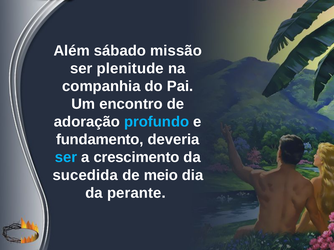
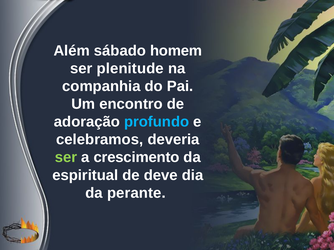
missão: missão -> homem (176, 51)
fundamento: fundamento -> celebramos (100, 140)
ser colour: light blue -> light green (66, 158)
sucedida: sucedida -> espiritual (85, 175)
meio: meio -> deve (161, 175)
